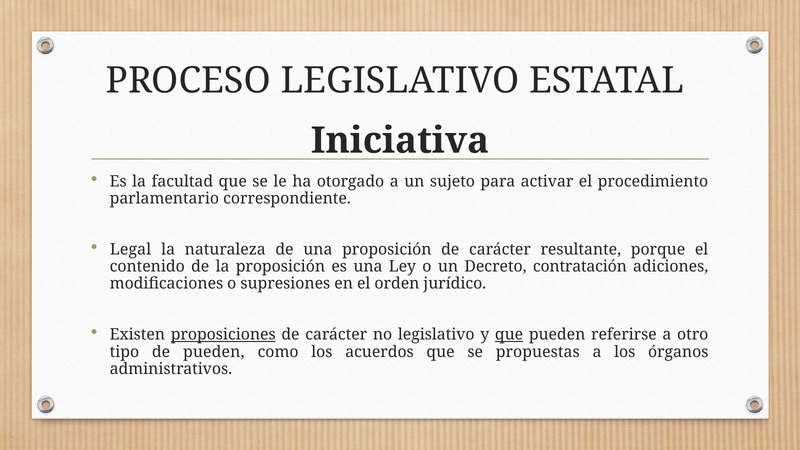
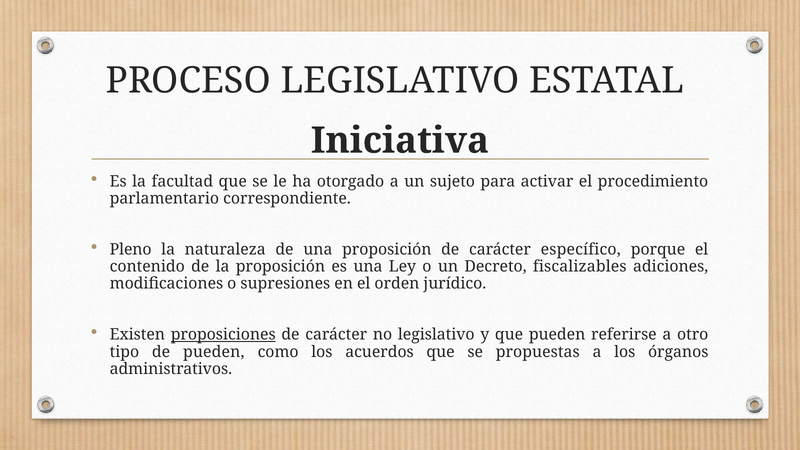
Legal: Legal -> Pleno (131, 250)
resultante: resultante -> específico (581, 250)
contratación: contratación -> fiscalizables (580, 267)
que underline: present -> none (509, 335)
